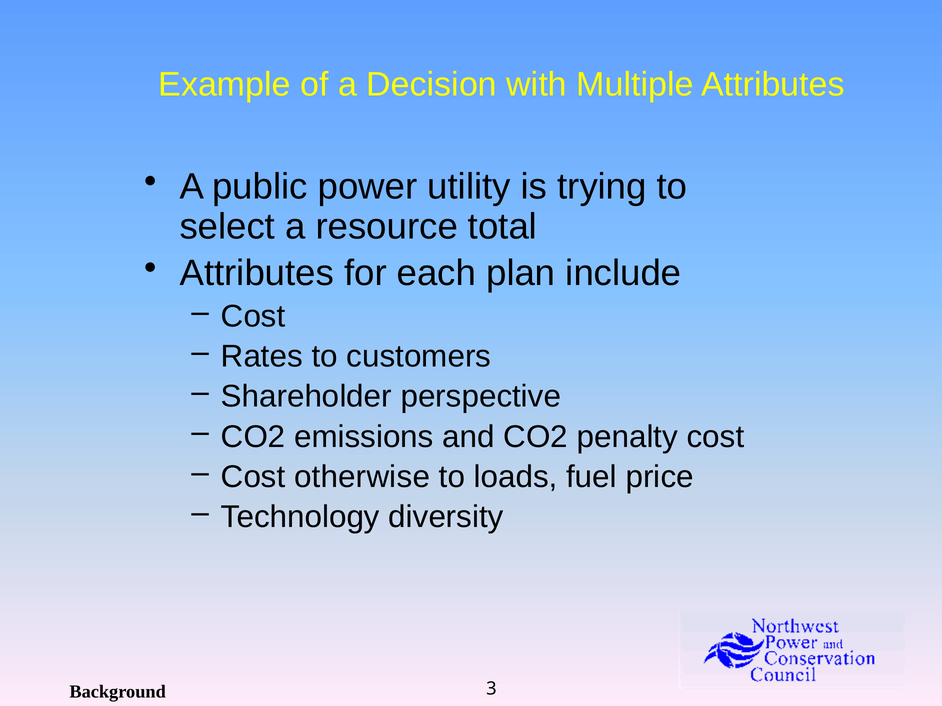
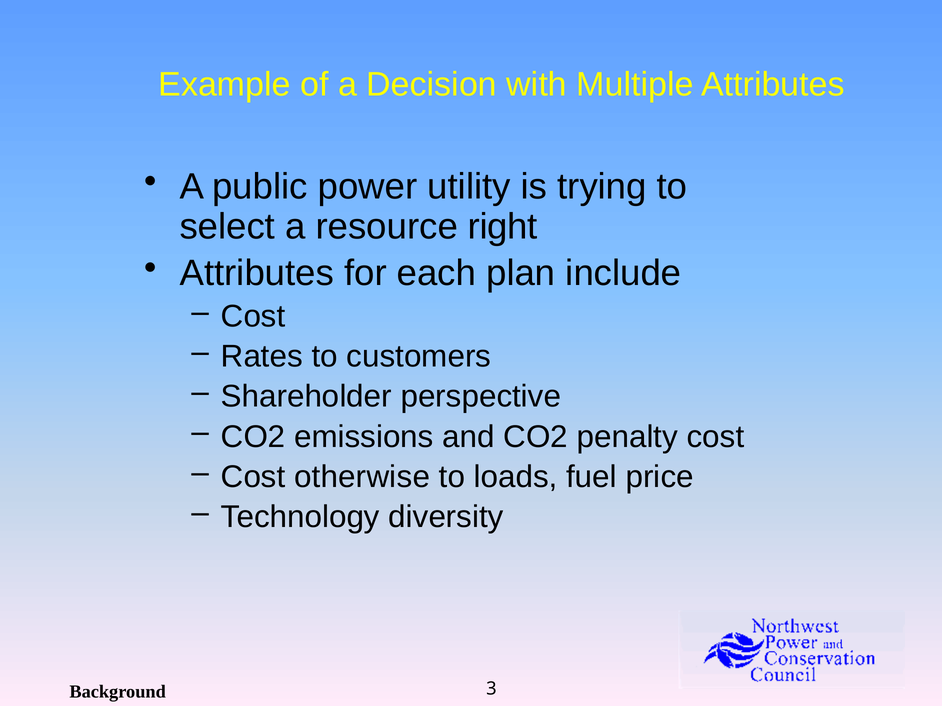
total: total -> right (503, 227)
